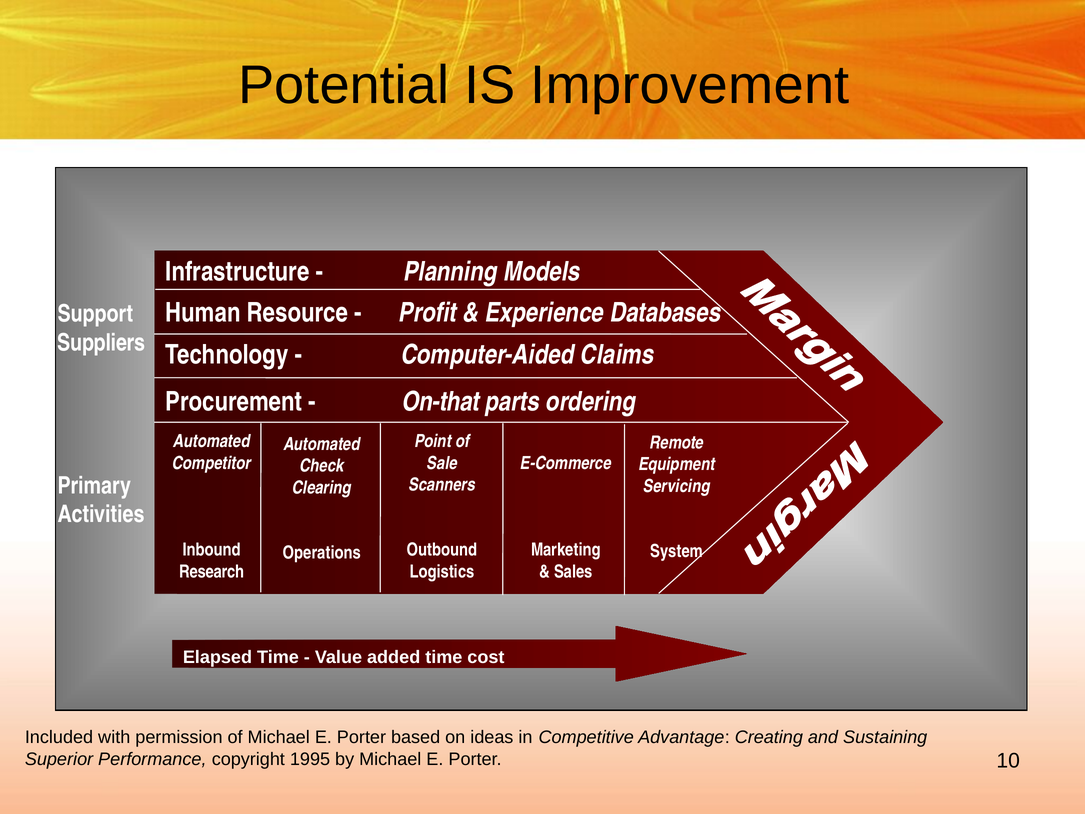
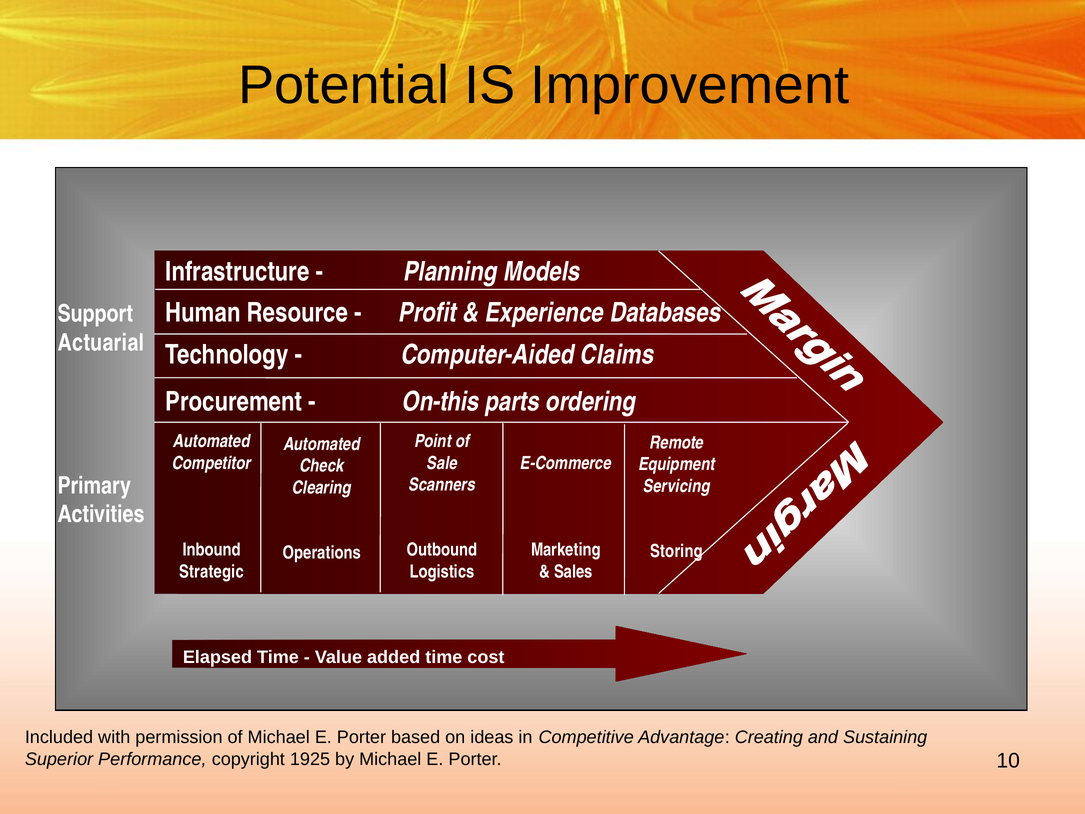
Suppliers: Suppliers -> Actuarial (101, 343)
On-that: On-that -> On-this (441, 402)
System: System -> Storing (677, 551)
Research: Research -> Strategic (212, 571)
1995: 1995 -> 1925 (310, 759)
